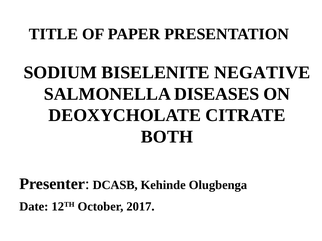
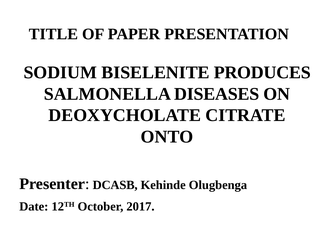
NEGATIVE: NEGATIVE -> PRODUCES (262, 73)
BOTH: BOTH -> ONTO (167, 137)
